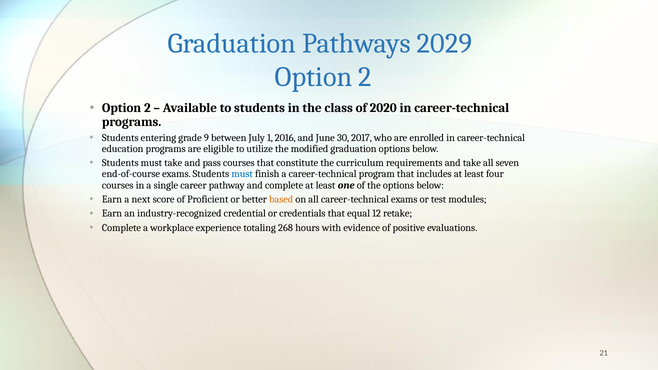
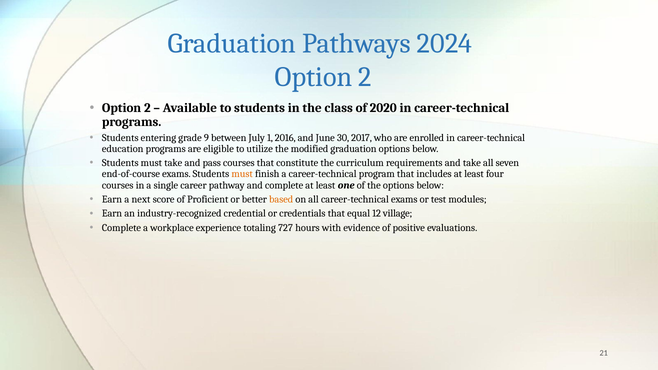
2029: 2029 -> 2024 (445, 43)
must colour: blue -> orange (242, 174)
retake: retake -> village (398, 214)
268: 268 -> 727 (286, 228)
